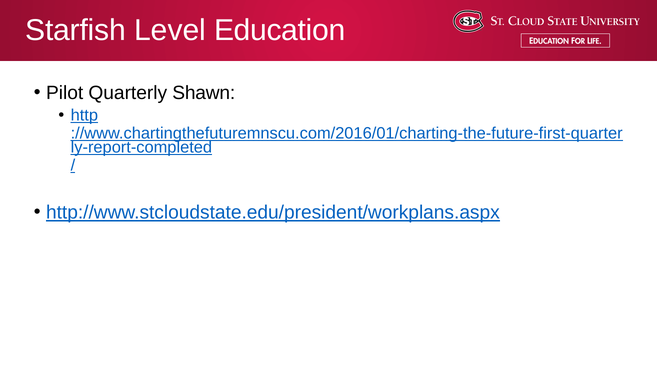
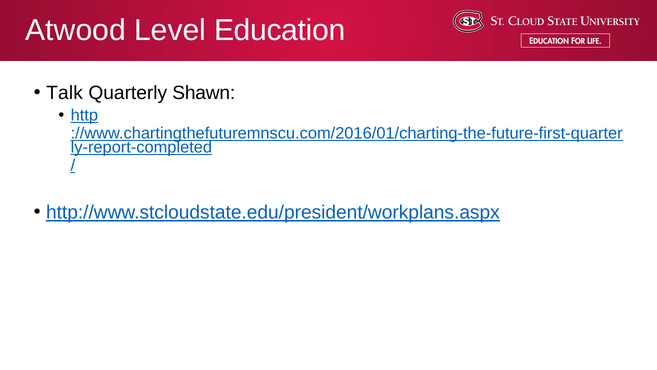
Starfish: Starfish -> Atwood (76, 30)
Pilot: Pilot -> Talk (65, 93)
